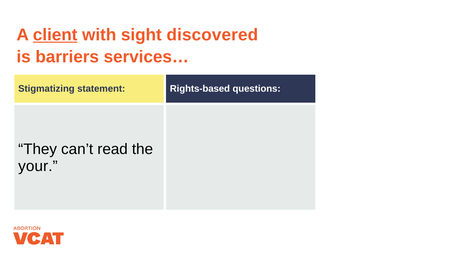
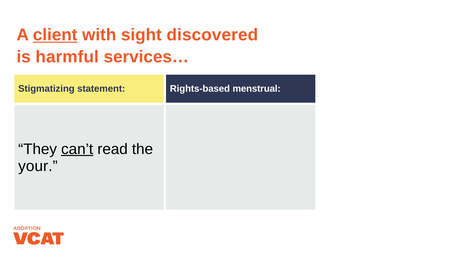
barriers: barriers -> harmful (67, 57)
questions: questions -> menstrual (257, 89)
can’t underline: none -> present (77, 149)
